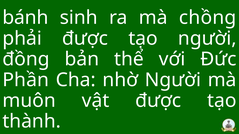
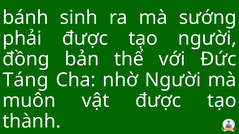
chồng: chồng -> sướng (208, 18)
Phần: Phần -> Táng (26, 80)
